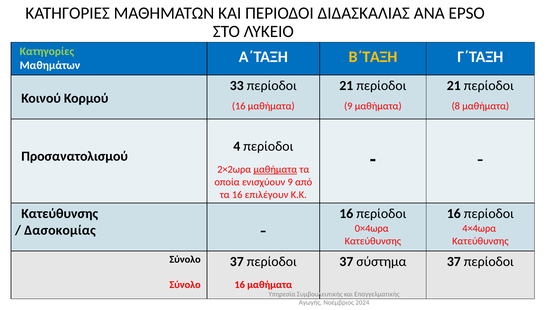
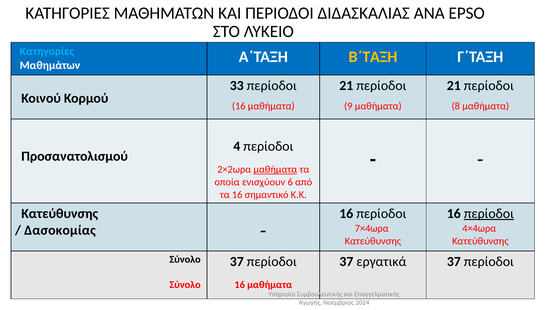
Κατηγορίες colour: light green -> light blue (47, 51)
ενισχύουν 9: 9 -> 6 (290, 182)
επιλέγουν: επιλέγουν -> σημαντικό (267, 194)
περίοδοι underline: none -> present (489, 213)
0×4ωρα: 0×4ωρα -> 7×4ωρα (372, 228)
σύστημα: σύστημα -> εργατικά (381, 261)
